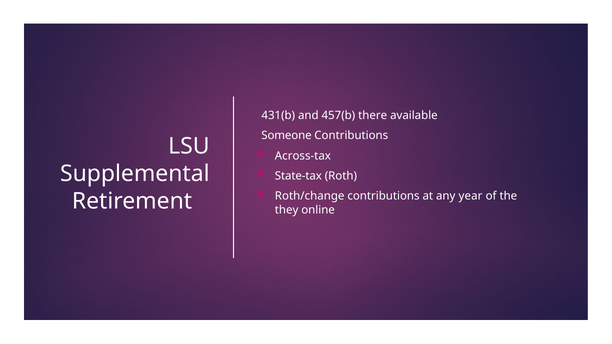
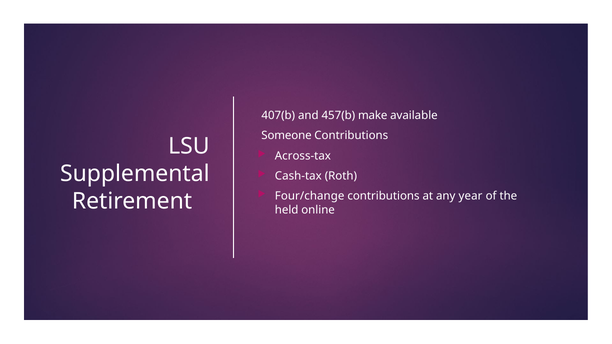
431(b: 431(b -> 407(b (278, 116)
there: there -> make (373, 116)
State-tax: State-tax -> Cash-tax (298, 176)
Roth/change: Roth/change -> Four/change (310, 196)
they: they -> held (287, 210)
